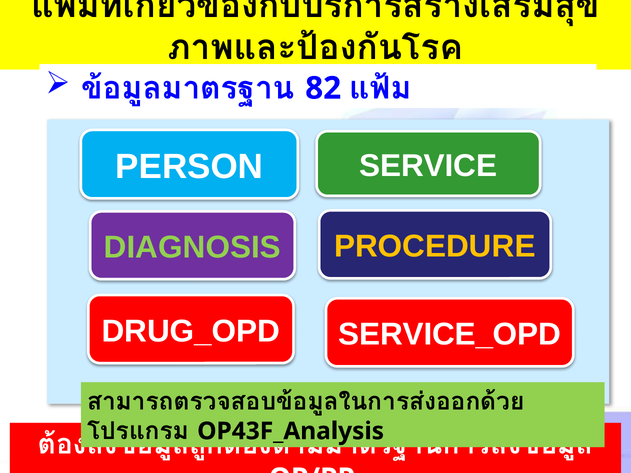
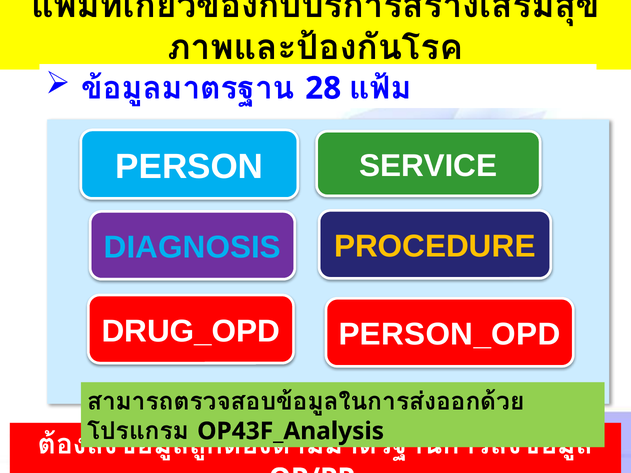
82: 82 -> 28 (323, 88)
DIAGNOSIS colour: light green -> light blue (192, 248)
SERVICE_OPD: SERVICE_OPD -> PERSON_OPD (449, 335)
